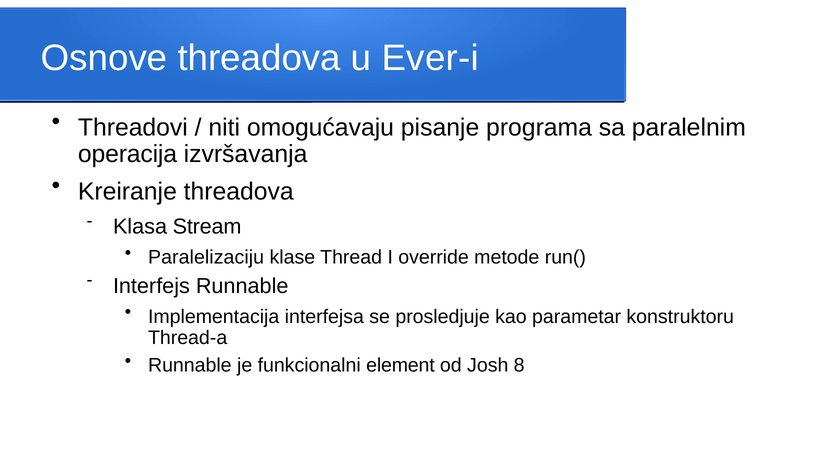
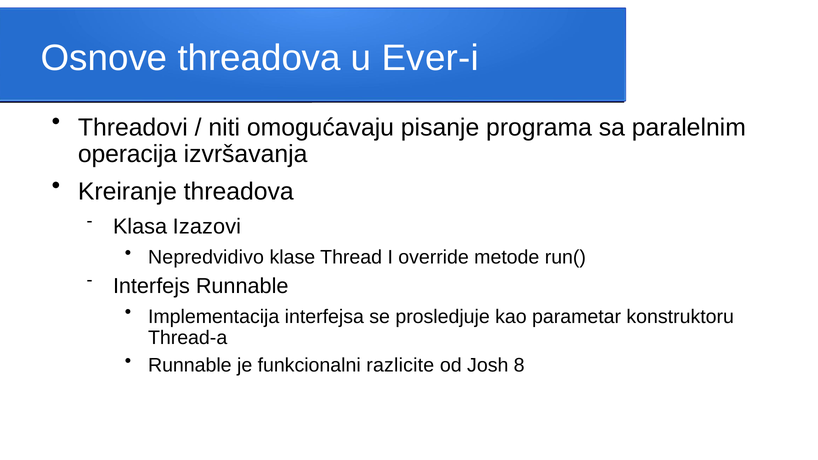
Stream: Stream -> Izazovi (207, 227)
Paralelizaciju: Paralelizaciju -> Nepredvidivo (206, 257)
element: element -> razlicite (400, 365)
